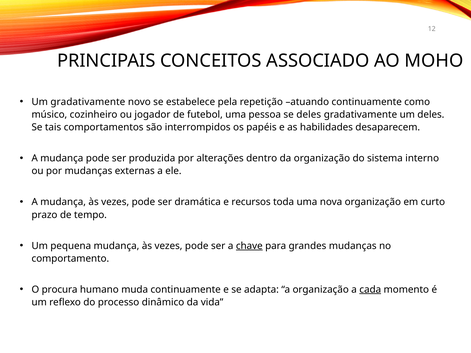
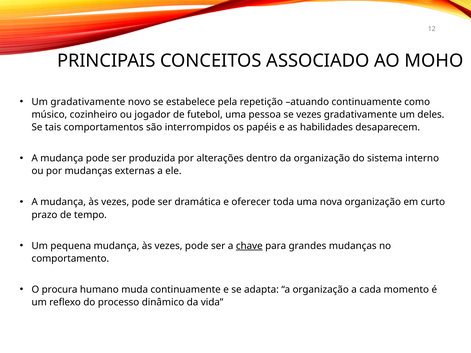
se deles: deles -> vezes (309, 115)
recursos: recursos -> oferecer (251, 202)
cada underline: present -> none (370, 290)
